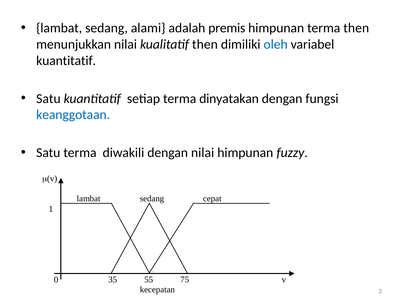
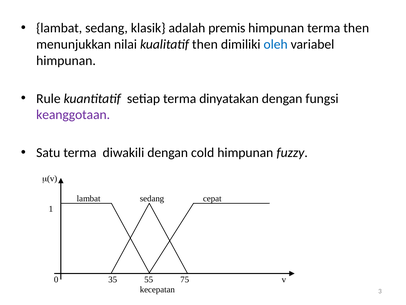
alami: alami -> klasik (148, 28)
kuantitatif: kuantitatif -> himpunan (66, 60)
Satu: Satu -> Rule (48, 98)
keanggotaan colour: blue -> purple (73, 115)
dengan nilai: nilai -> cold (203, 152)
